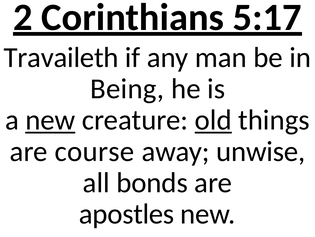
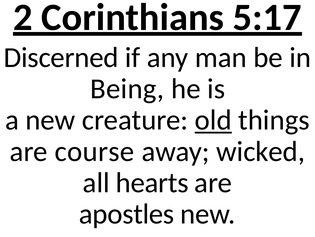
Travaileth: Travaileth -> Discerned (61, 57)
new underline: present -> none (50, 120)
unwise: unwise -> wicked (261, 151)
bonds: bonds -> hearts (152, 182)
